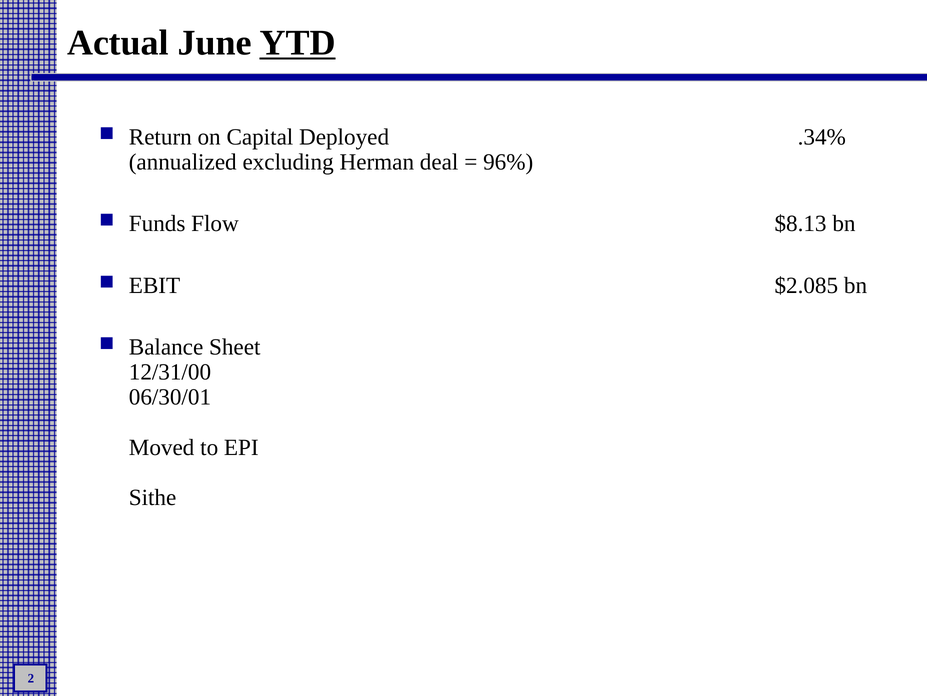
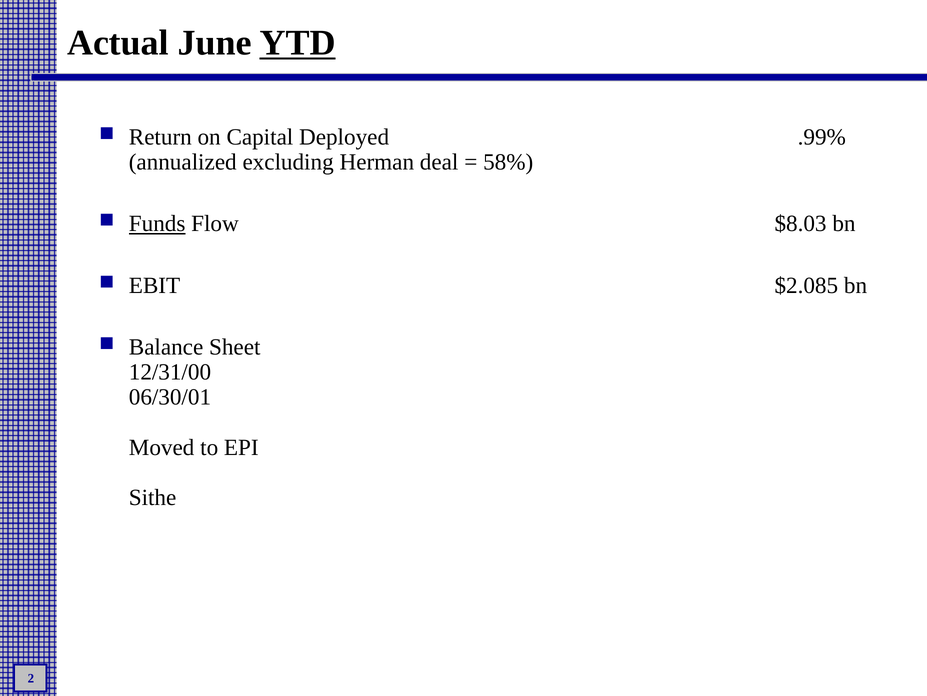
.34%: .34% -> .99% (822, 137)
96%: 96% -> 58% (508, 162)
Funds underline: none -> present (157, 224)
$8.13: $8.13 -> $8.03 (801, 224)
